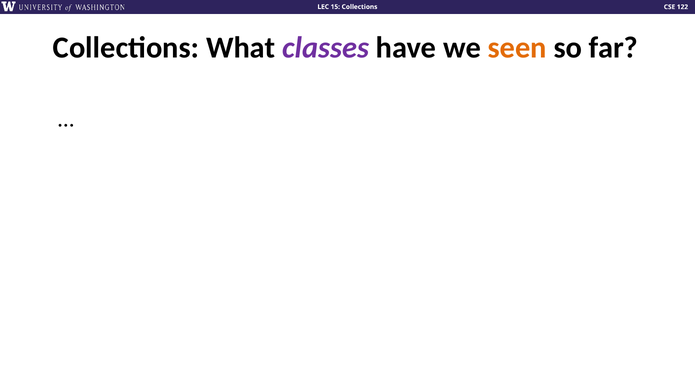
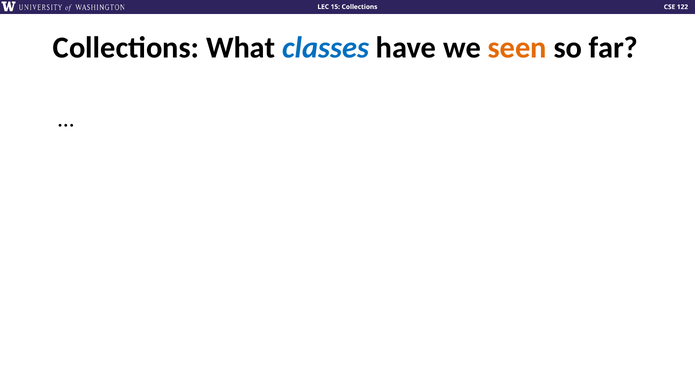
classes colour: purple -> blue (326, 48)
